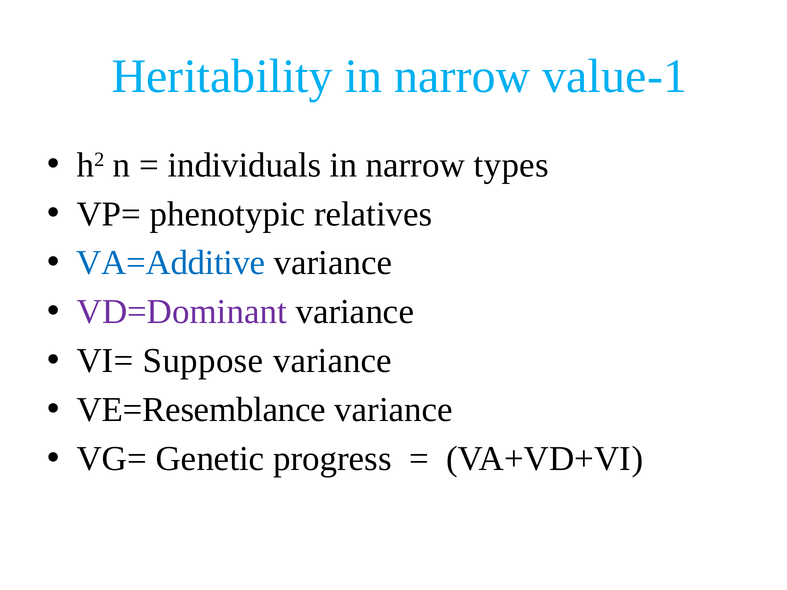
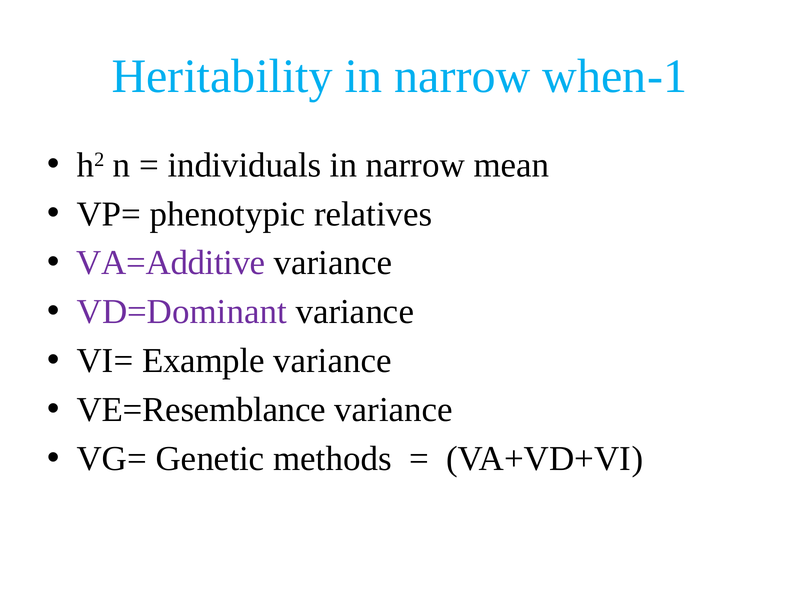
value: value -> when (594, 76)
types: types -> mean (511, 165)
VA=Additive colour: blue -> purple (171, 263)
Suppose: Suppose -> Example (203, 361)
progress: progress -> methods (332, 459)
